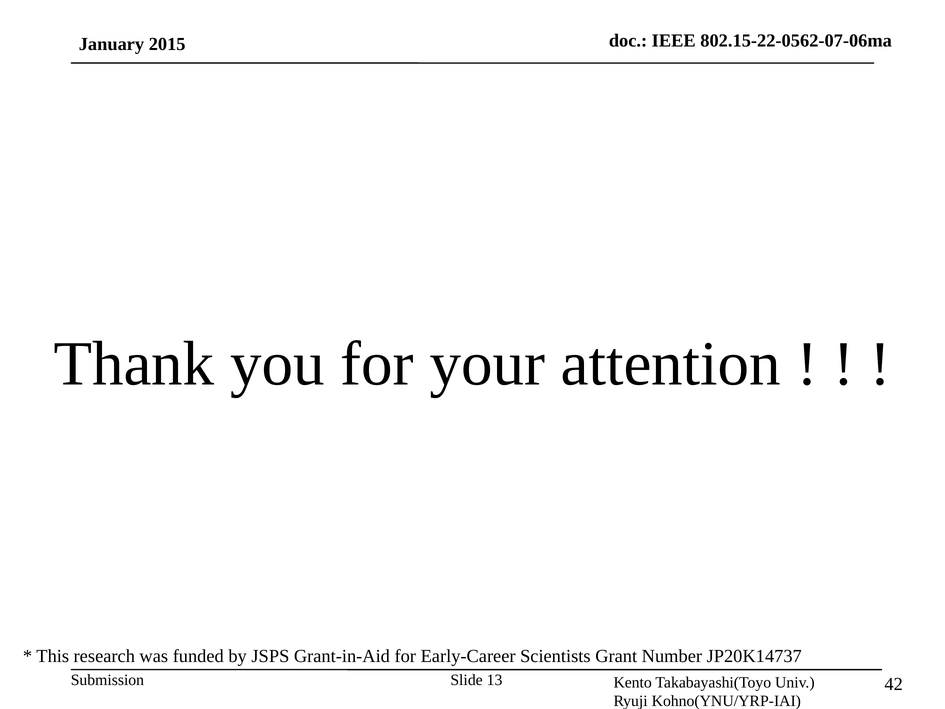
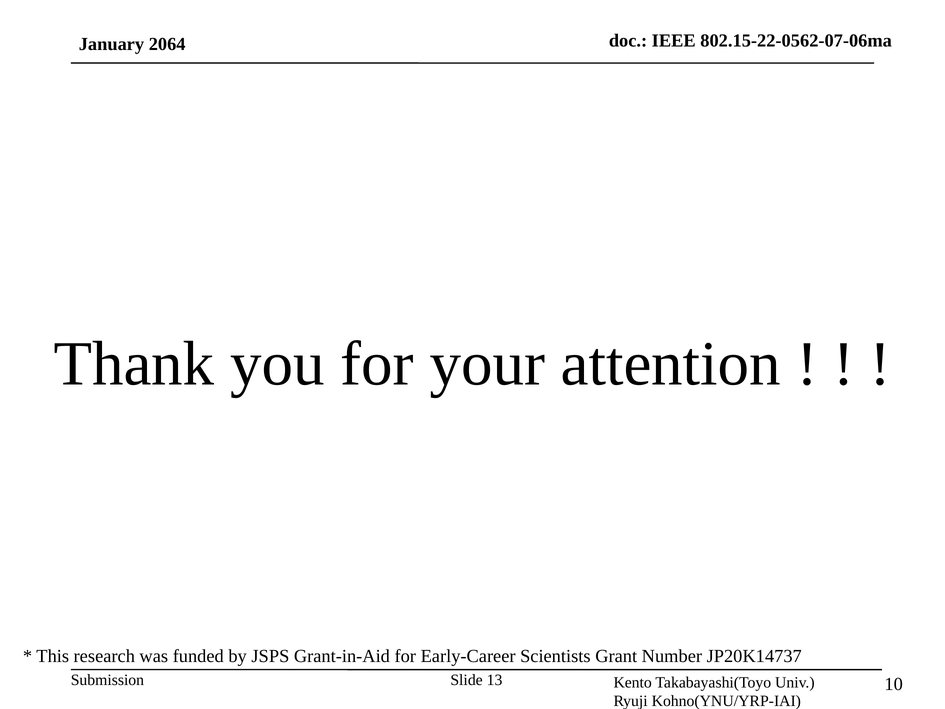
2015: 2015 -> 2064 (167, 44)
42: 42 -> 10 (894, 684)
